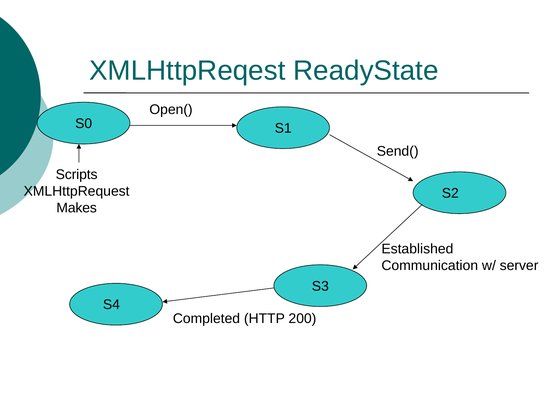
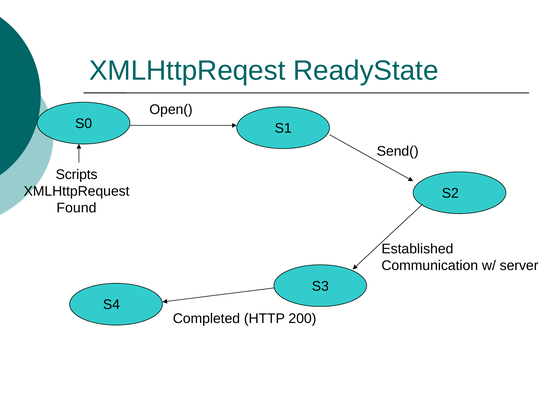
Makes: Makes -> Found (76, 208)
